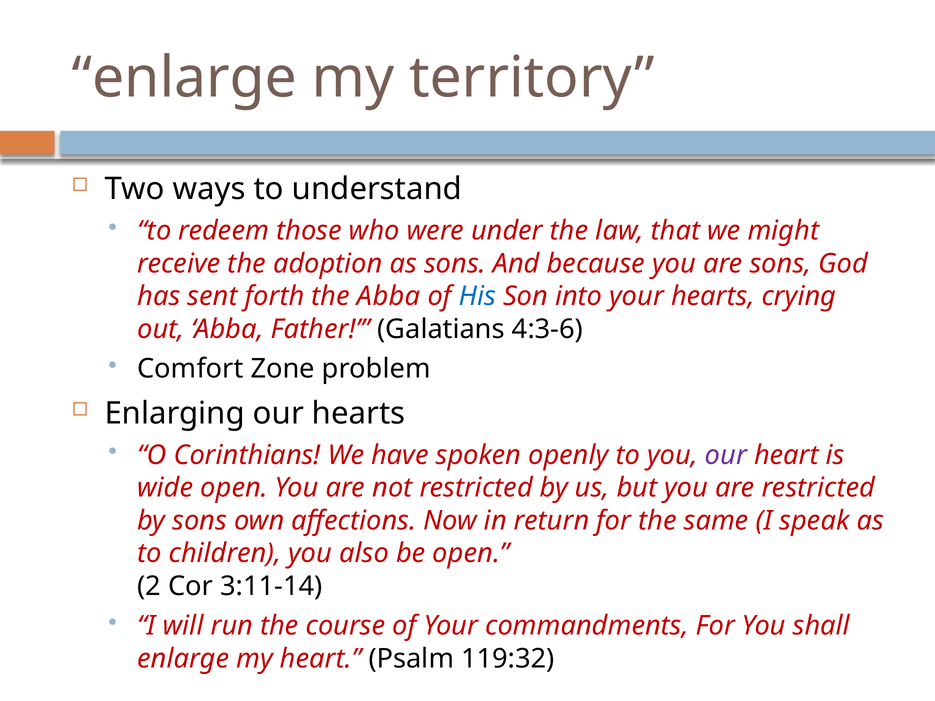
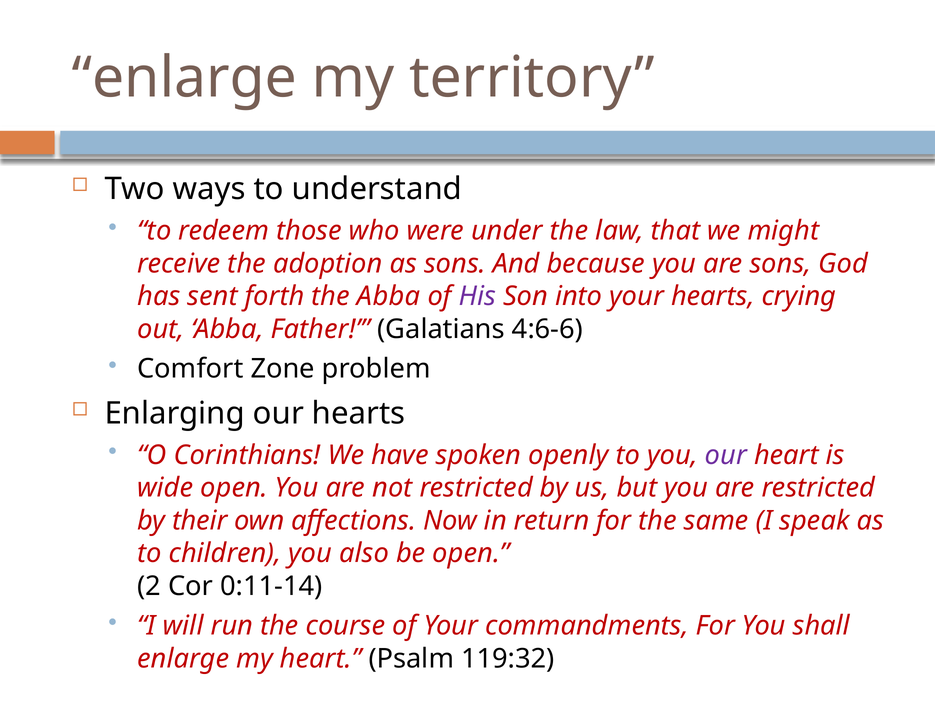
His colour: blue -> purple (477, 296)
4:3-6: 4:3-6 -> 4:6-6 (547, 329)
by sons: sons -> their (200, 521)
3:11-14: 3:11-14 -> 0:11-14 (271, 586)
